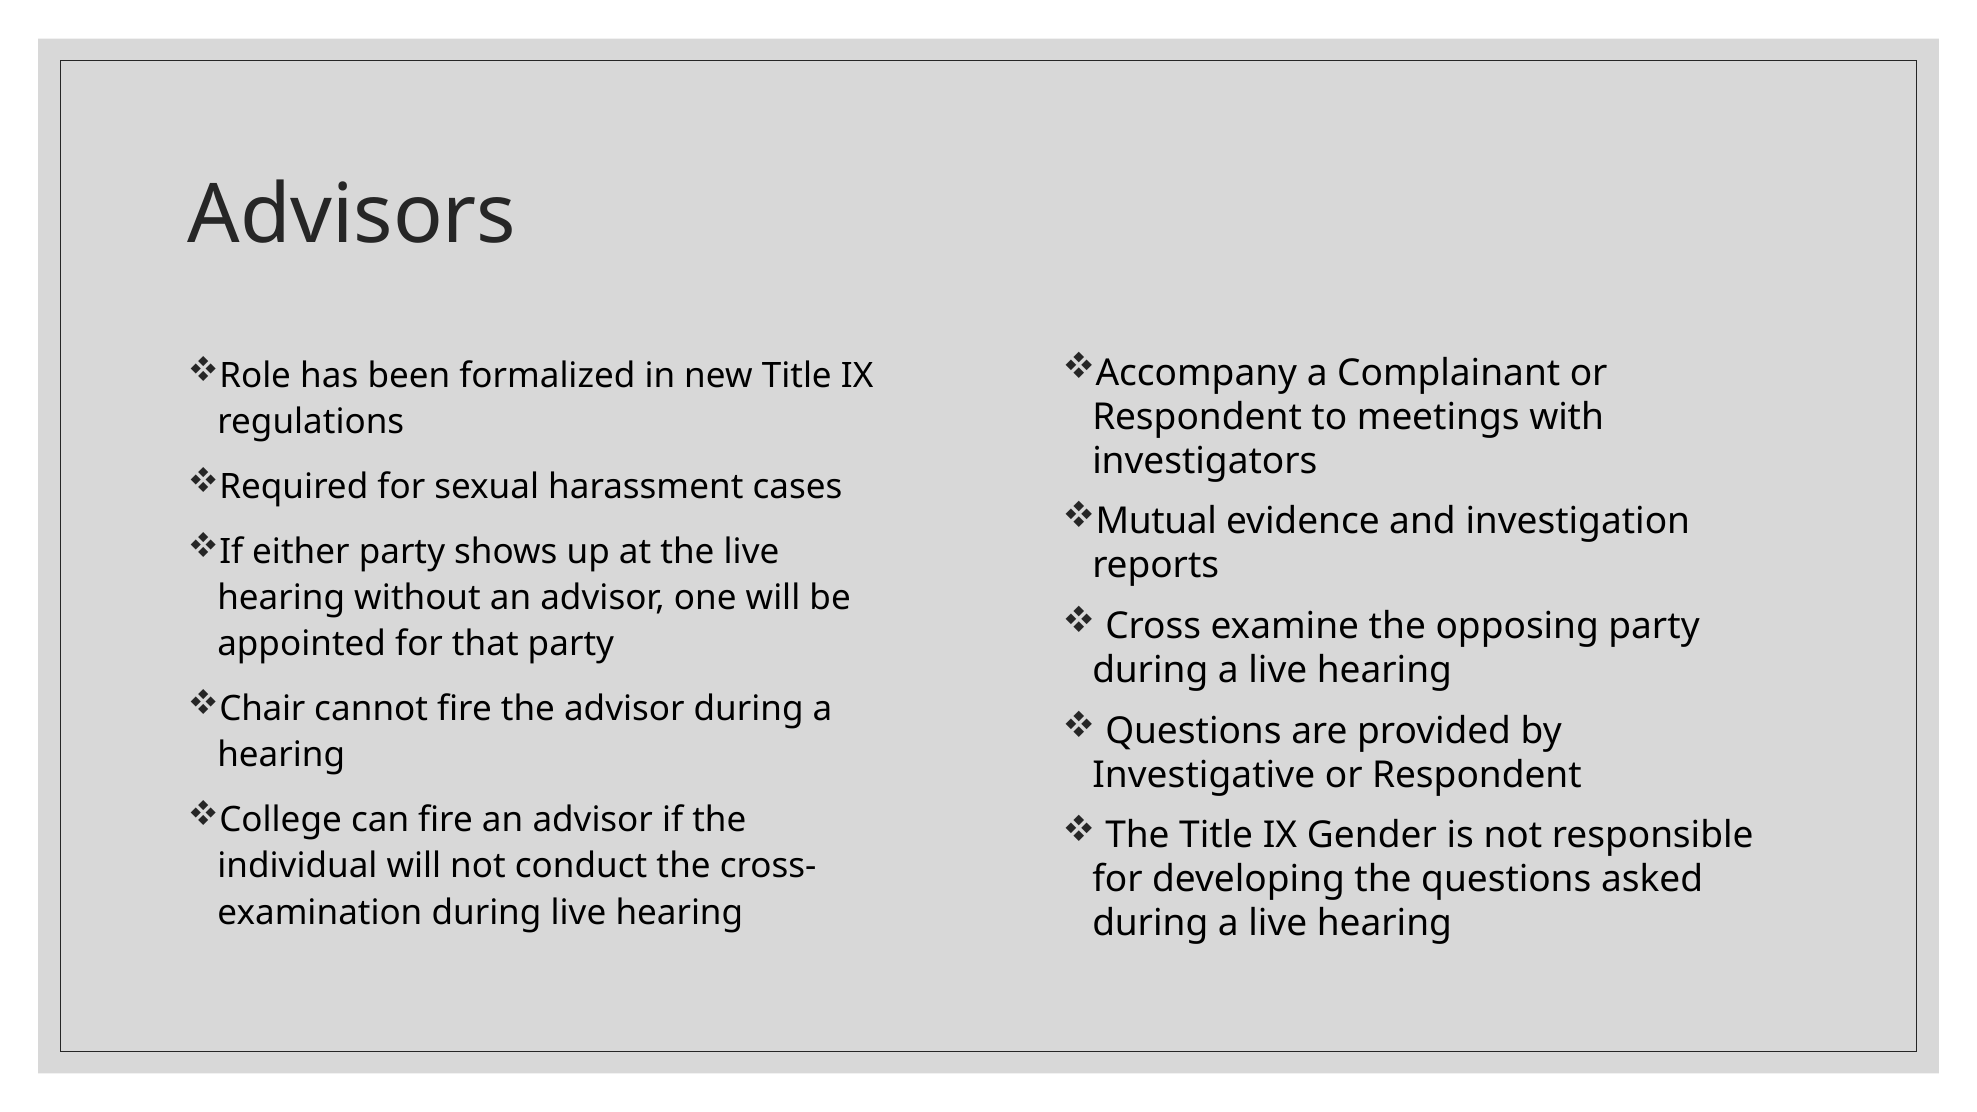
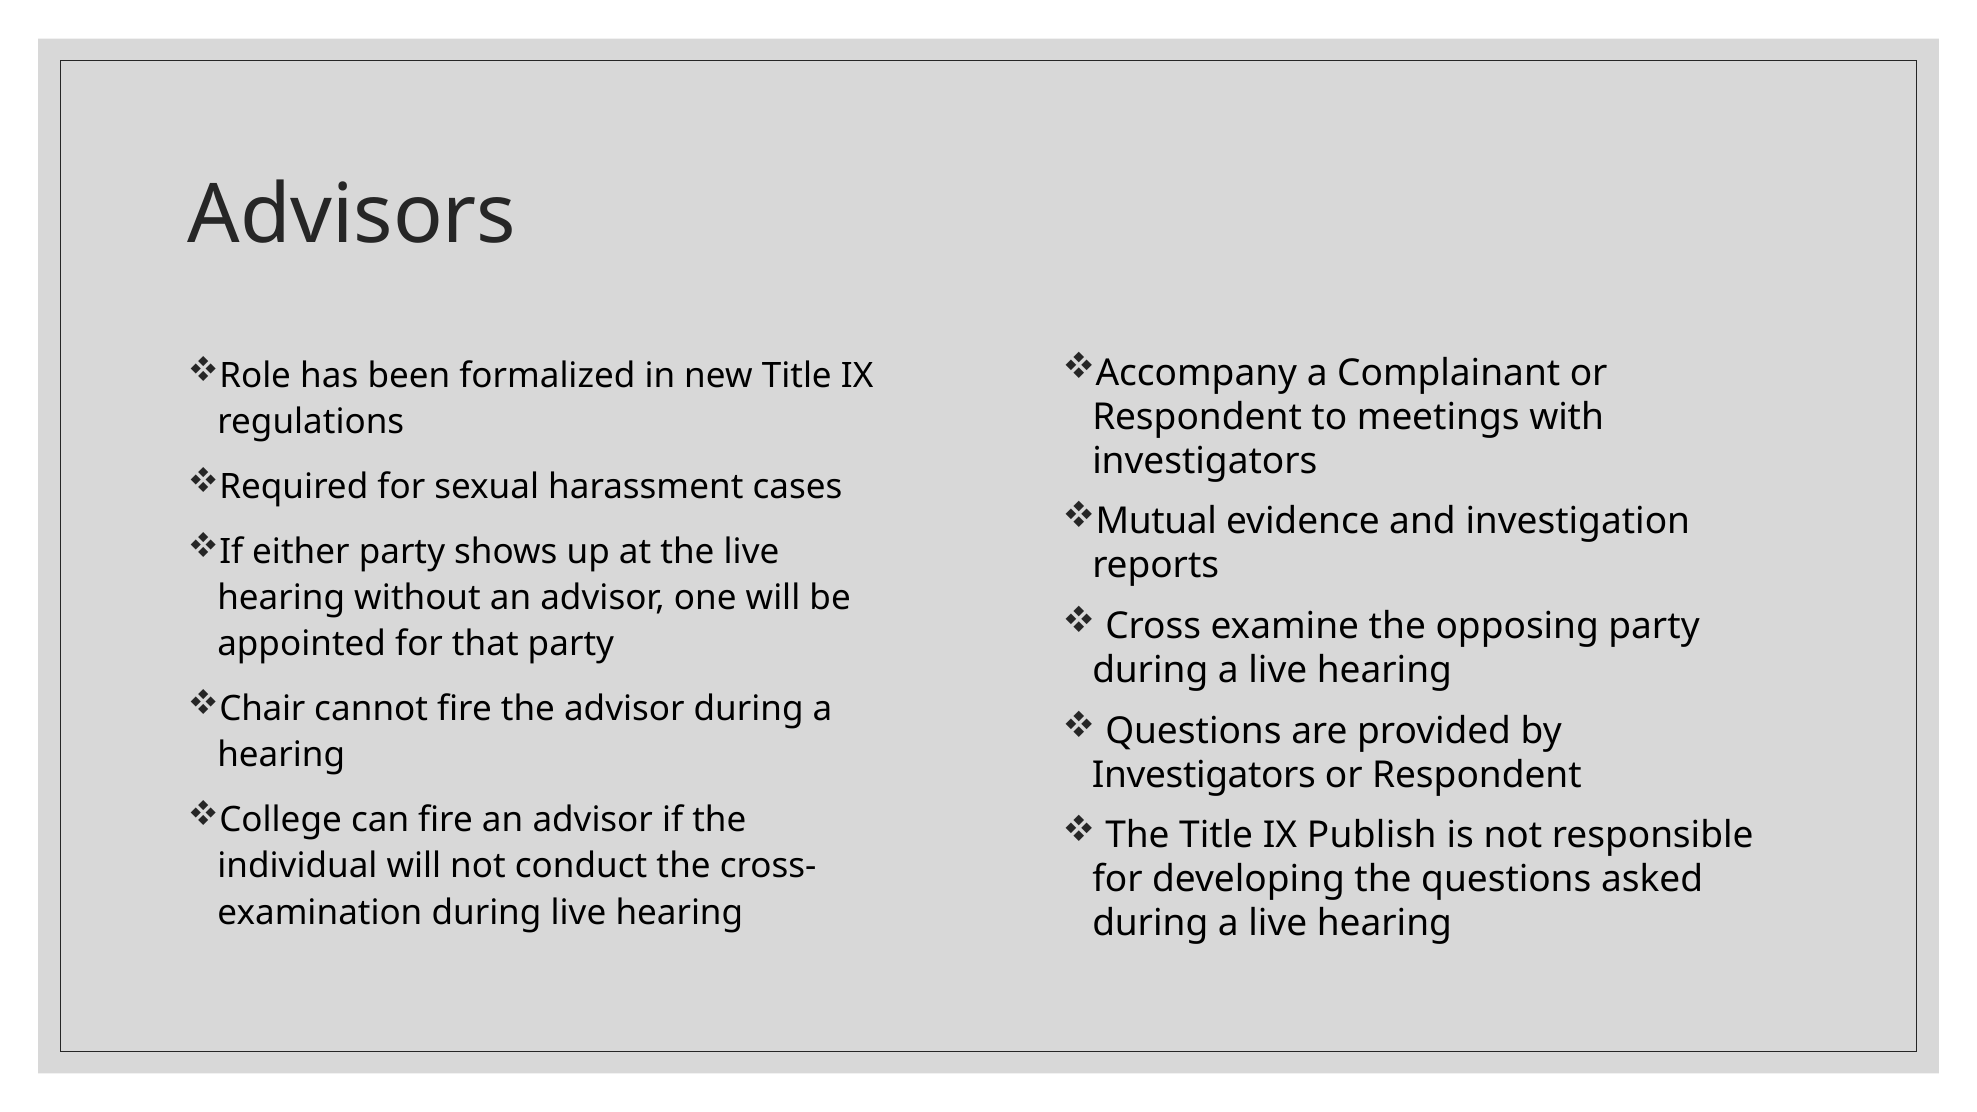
Investigative: Investigative -> Investigators (1204, 775)
Gender: Gender -> Publish (1372, 836)
